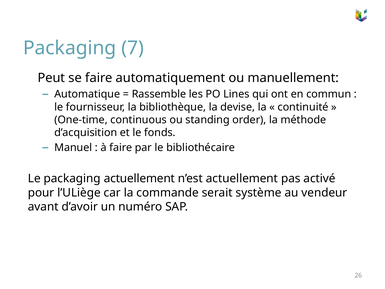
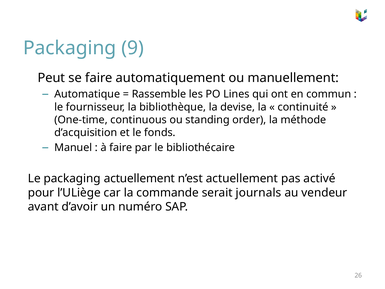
7: 7 -> 9 (133, 48)
système: système -> journals (259, 193)
